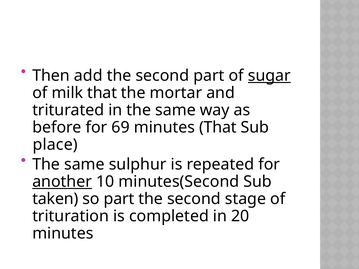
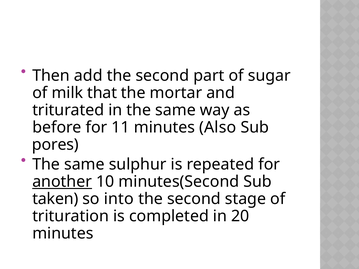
sugar underline: present -> none (269, 76)
69: 69 -> 11 (121, 127)
minutes That: That -> Also (218, 127)
place: place -> pores (55, 145)
so part: part -> into (119, 199)
